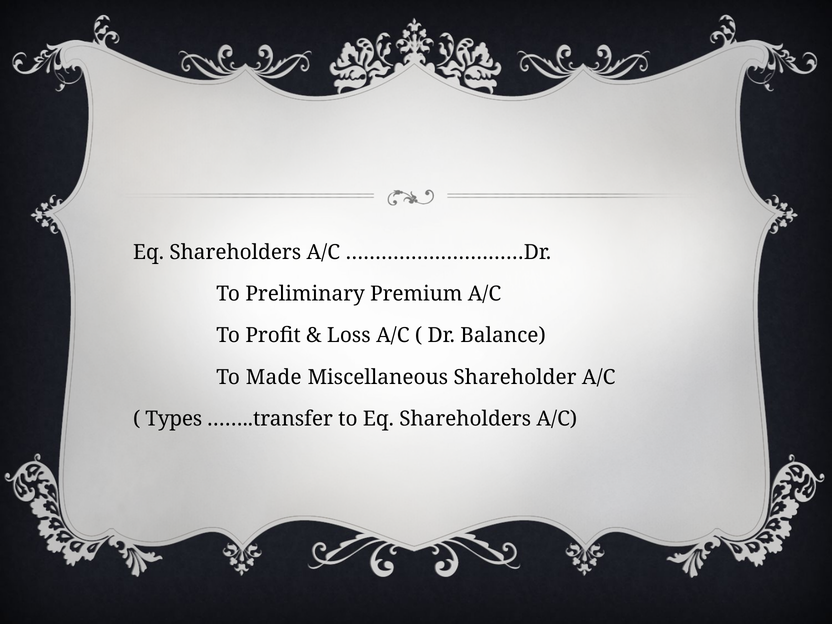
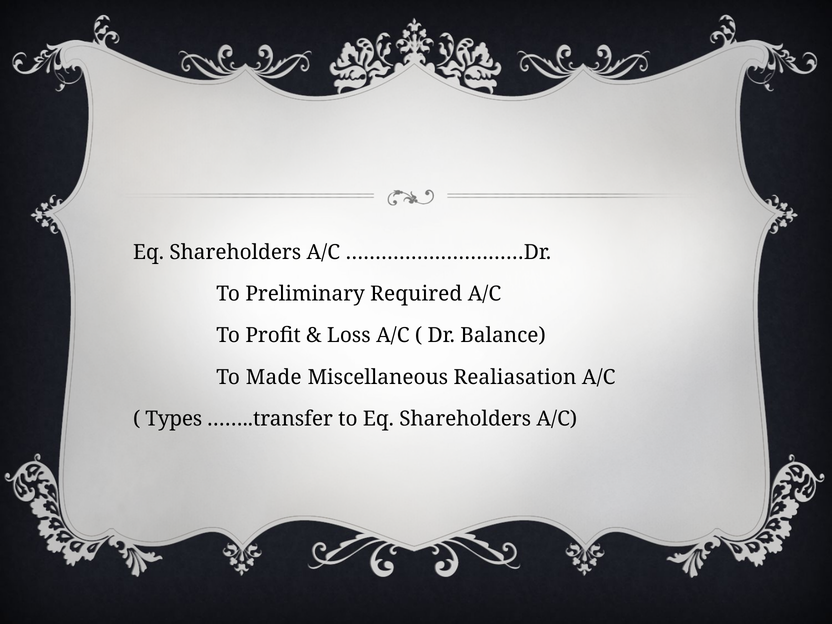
Premium: Premium -> Required (416, 294)
Shareholder: Shareholder -> Realiasation (515, 377)
